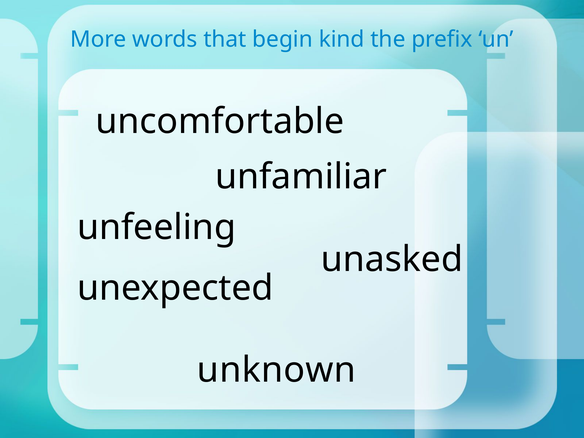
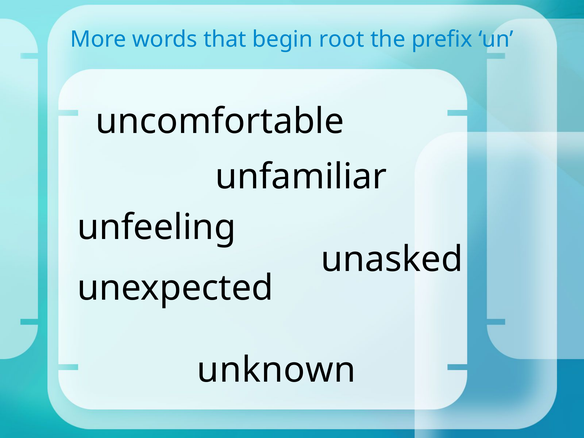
kind: kind -> root (342, 39)
